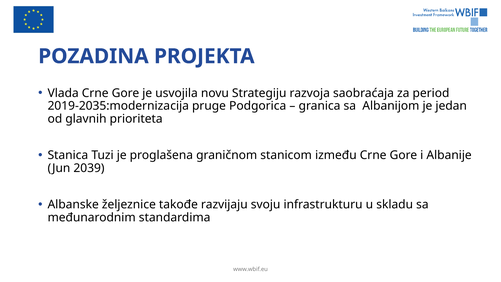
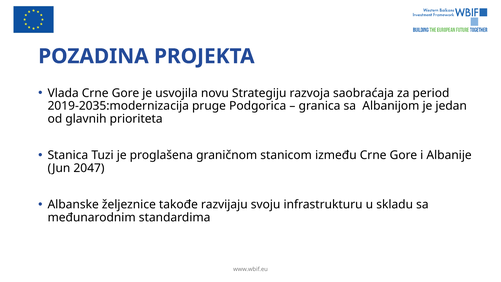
2039: 2039 -> 2047 (89, 168)
